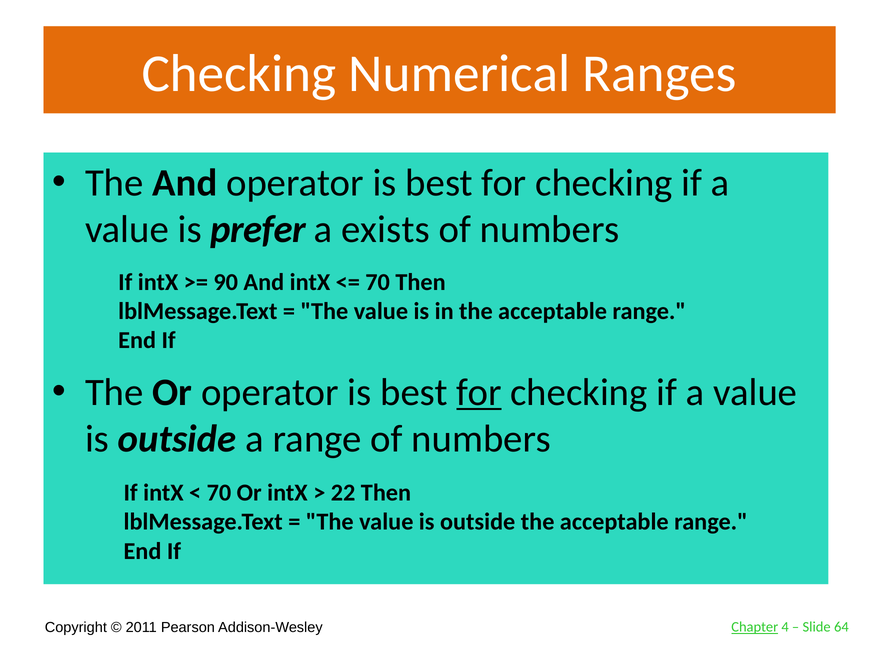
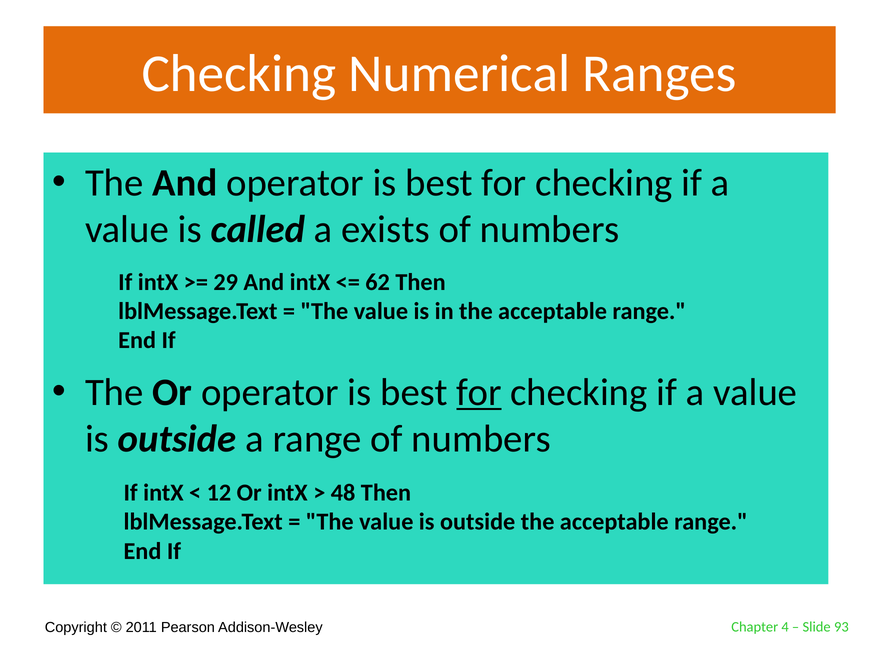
prefer: prefer -> called (258, 229)
90: 90 -> 29 (226, 282)
70: 70 -> 62 (378, 282)
70: 70 -> 12 (219, 493)
22: 22 -> 48 (343, 493)
Chapter underline: present -> none (755, 627)
64: 64 -> 93 (841, 627)
